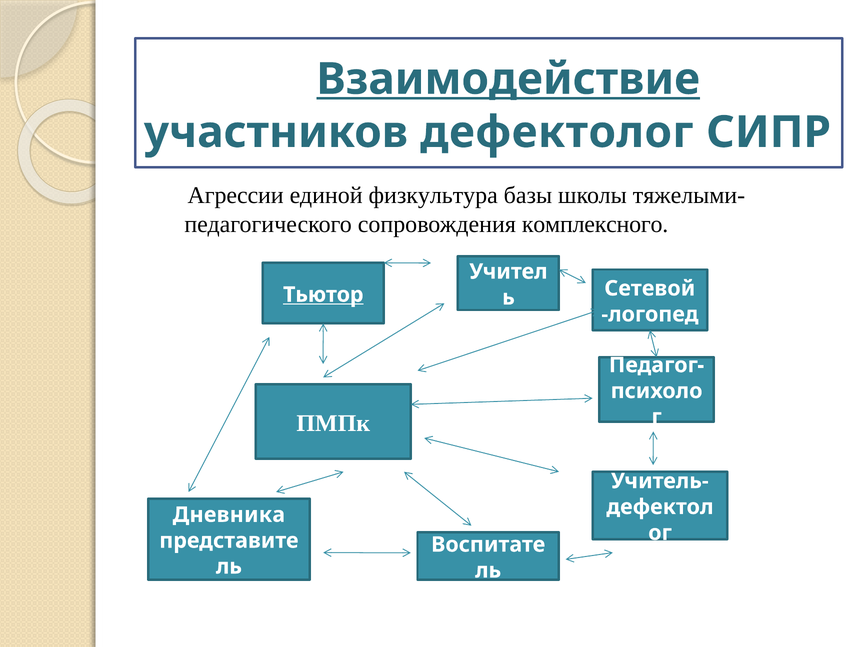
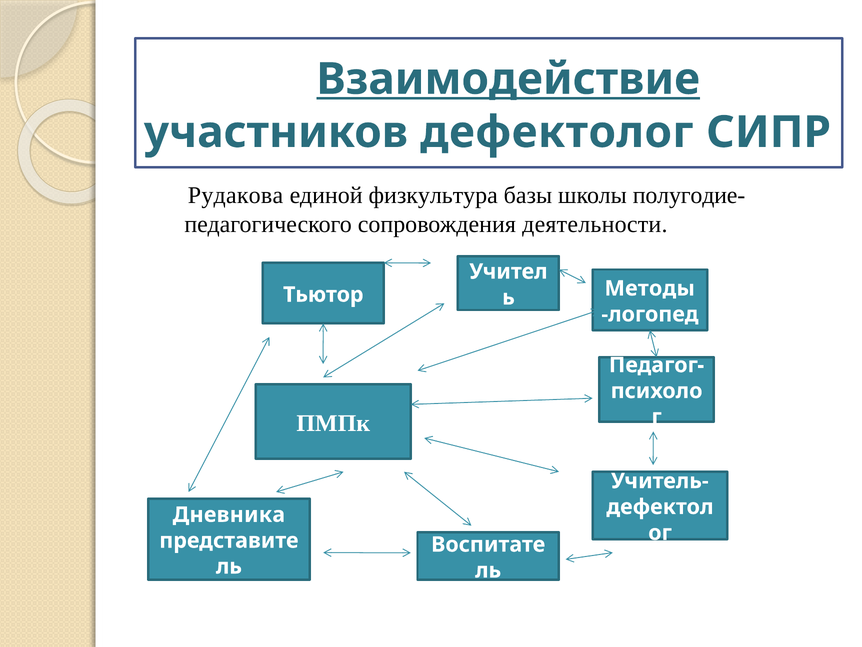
Агрессии: Агрессии -> Рудакова (235, 195)
тяжелыми-: тяжелыми- -> полугодие- (689, 195)
комплексного: комплексного -> деятельности (595, 224)
Сетевой: Сетевой -> Методы (650, 288)
Тьютор underline: present -> none (323, 294)
